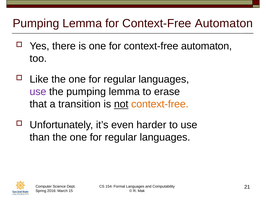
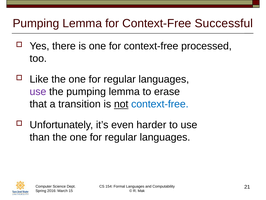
Lemma for Context-Free Automaton: Automaton -> Successful (224, 23)
one for context-free automaton: automaton -> processed (206, 46)
context-free colour: orange -> blue (160, 104)
